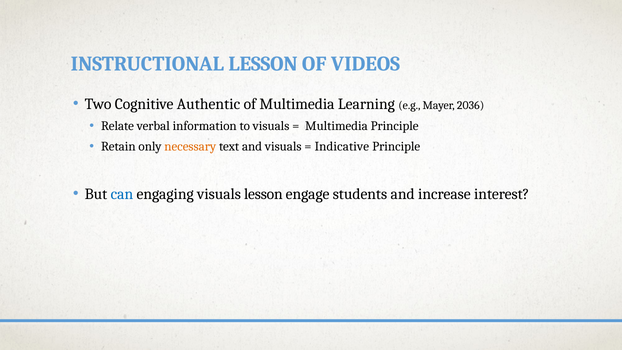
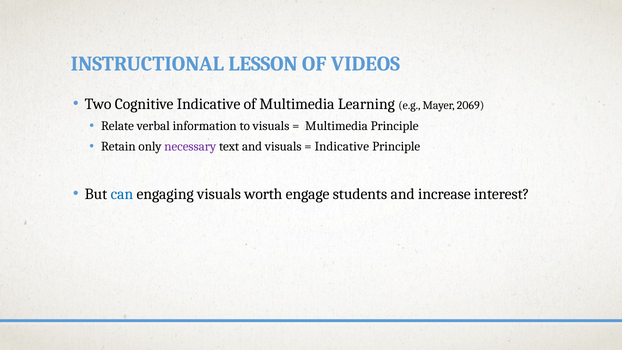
Cognitive Authentic: Authentic -> Indicative (209, 104)
2036: 2036 -> 2069 (471, 105)
necessary colour: orange -> purple (190, 146)
visuals lesson: lesson -> worth (263, 194)
